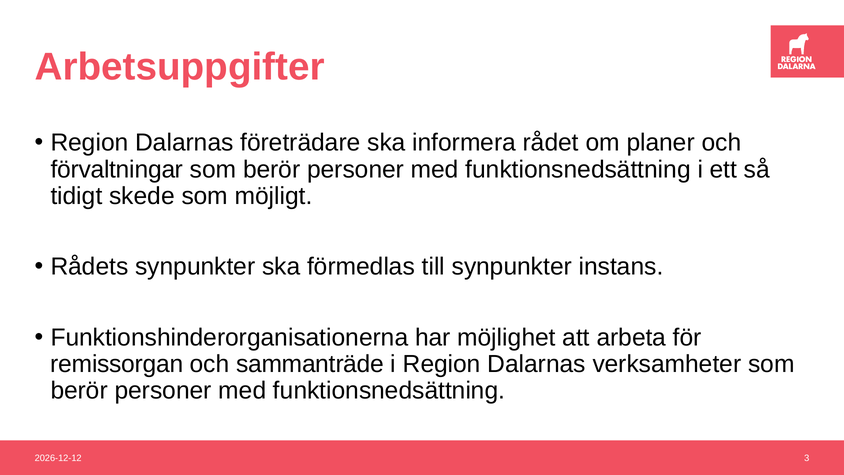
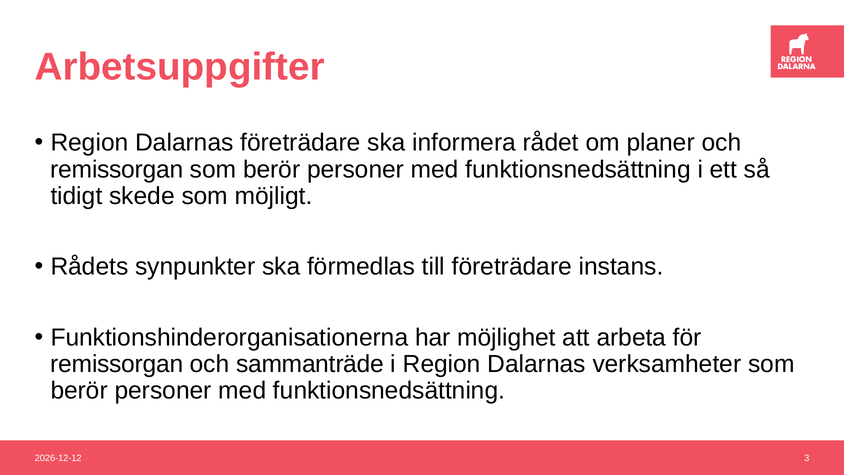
förvaltningar: förvaltningar -> remissorgan (117, 169)
till synpunkter: synpunkter -> företrädare (512, 267)
